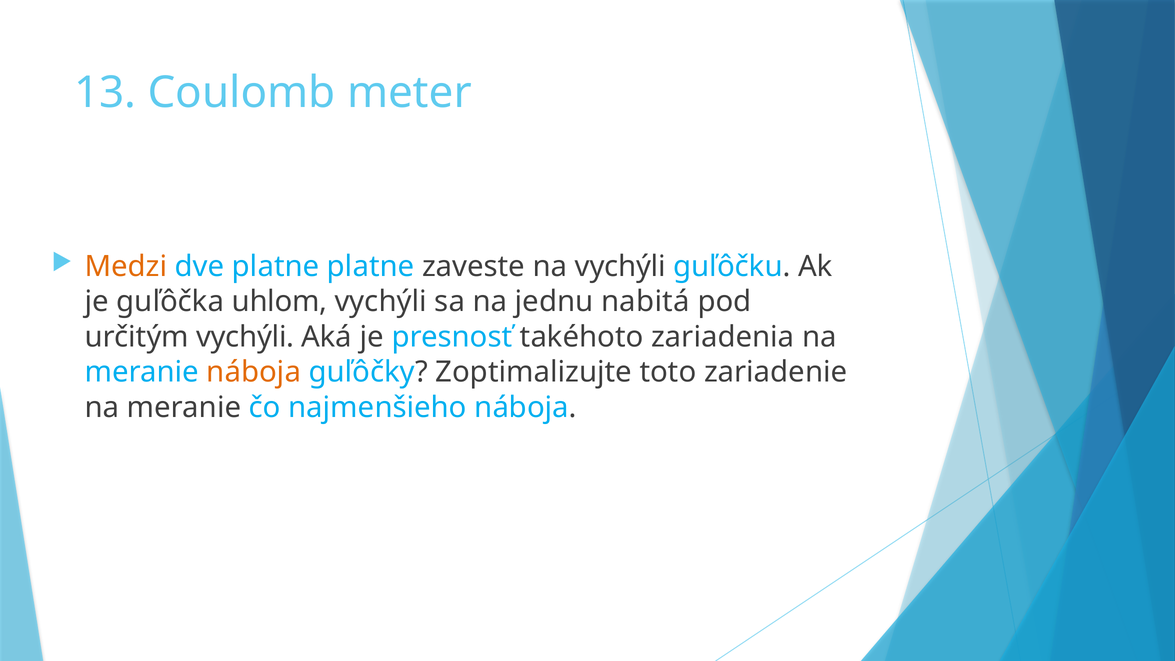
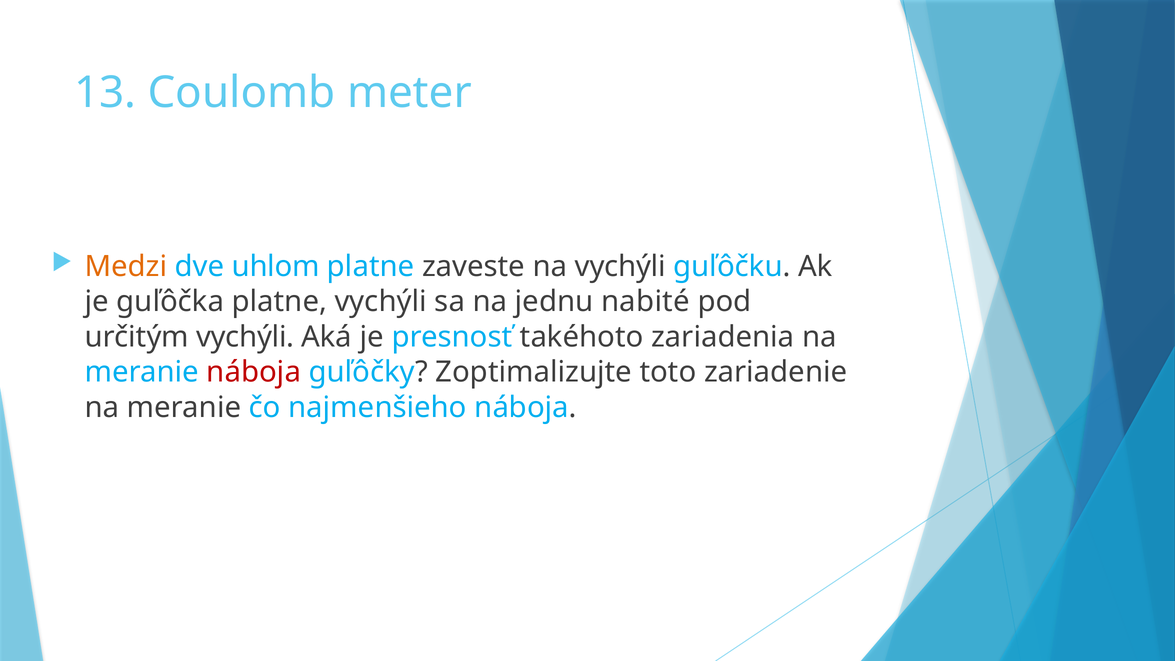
dve platne: platne -> uhlom (276, 266)
guľôčka uhlom: uhlom -> platne (279, 302)
nabitá: nabitá -> nabité (645, 302)
náboja colour: orange -> red (254, 372)
